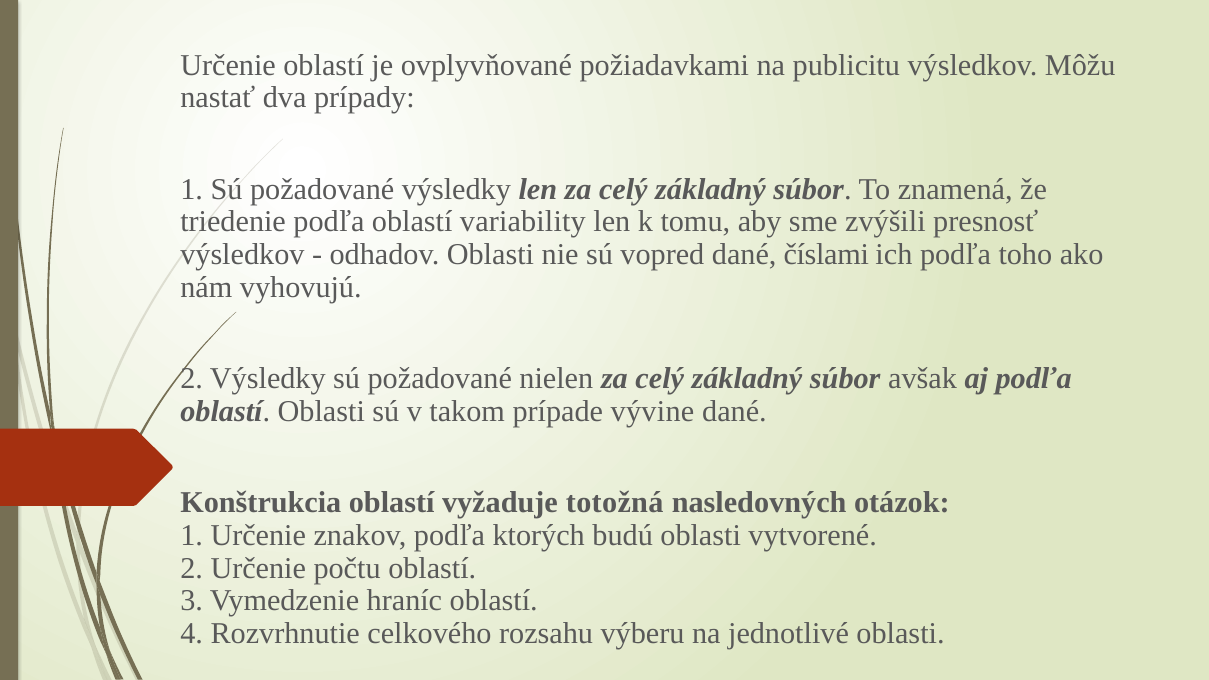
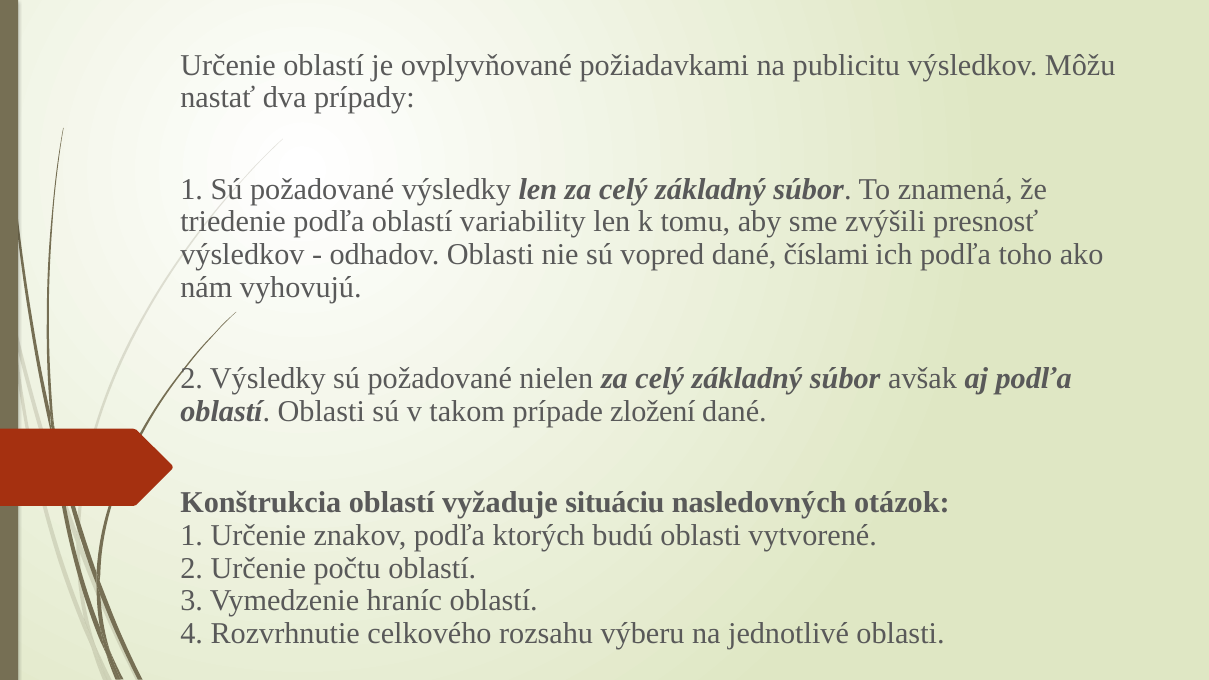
vývine: vývine -> zložení (653, 411)
totožná: totožná -> situáciu (615, 503)
